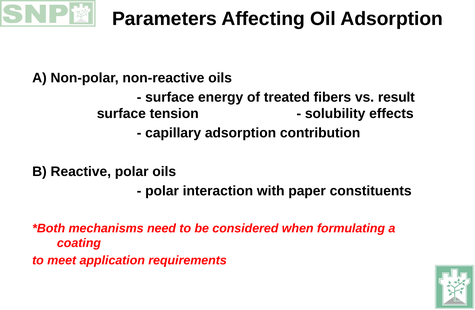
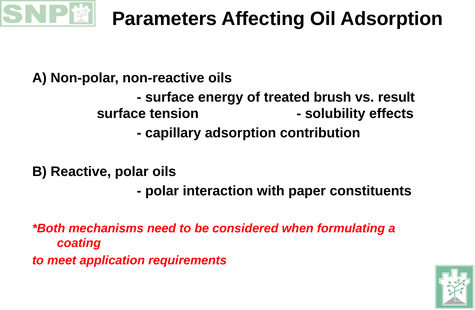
fibers: fibers -> brush (332, 97)
